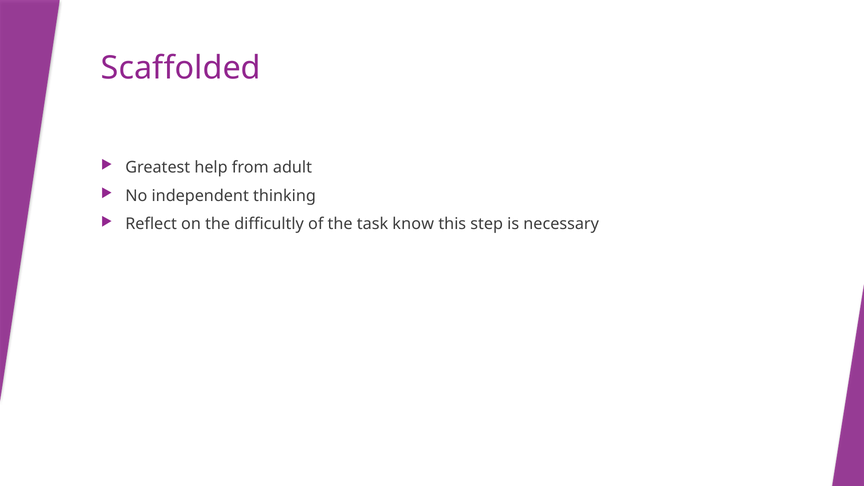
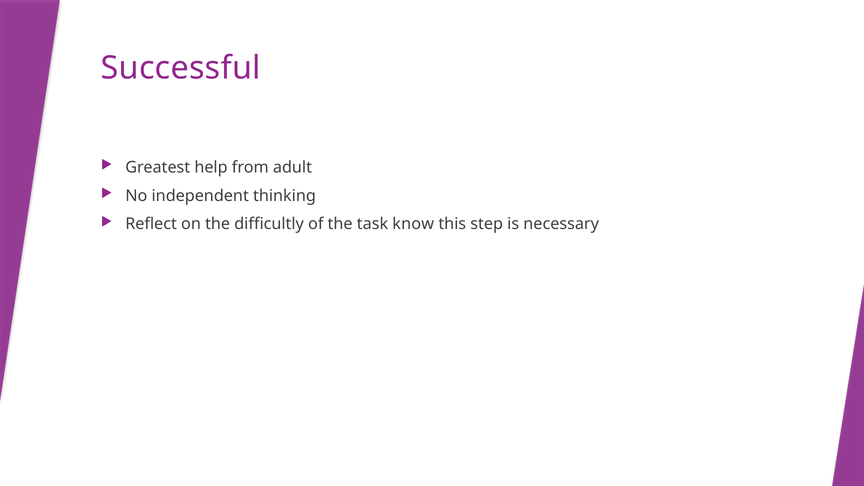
Scaffolded: Scaffolded -> Successful (181, 68)
